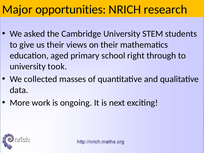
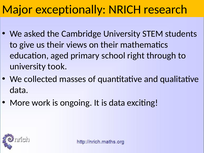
opportunities: opportunities -> exceptionally (71, 9)
is next: next -> data (117, 103)
